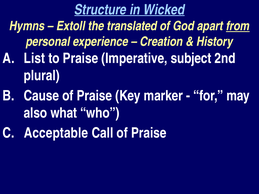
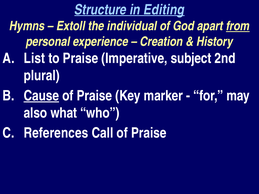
Wicked: Wicked -> Editing (164, 10)
translated: translated -> individual (132, 26)
Cause underline: none -> present (41, 96)
Acceptable: Acceptable -> References (56, 133)
